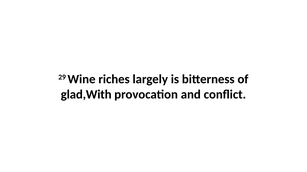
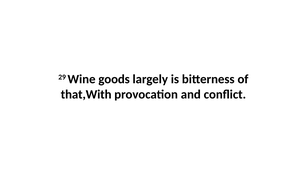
riches: riches -> goods (114, 80)
glad,With: glad,With -> that,With (86, 95)
